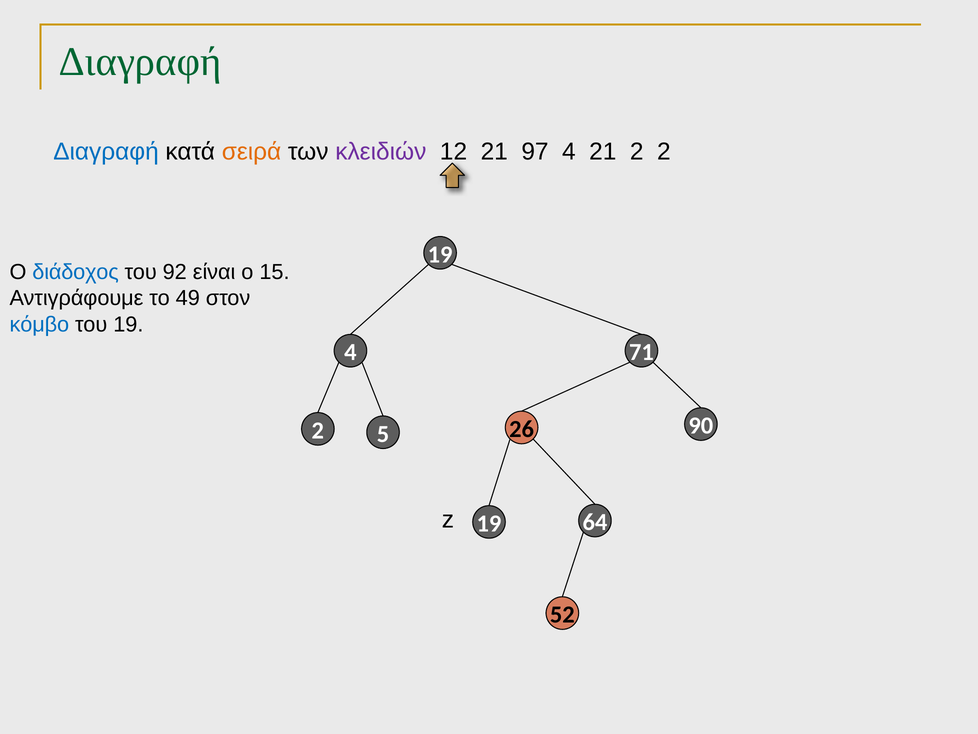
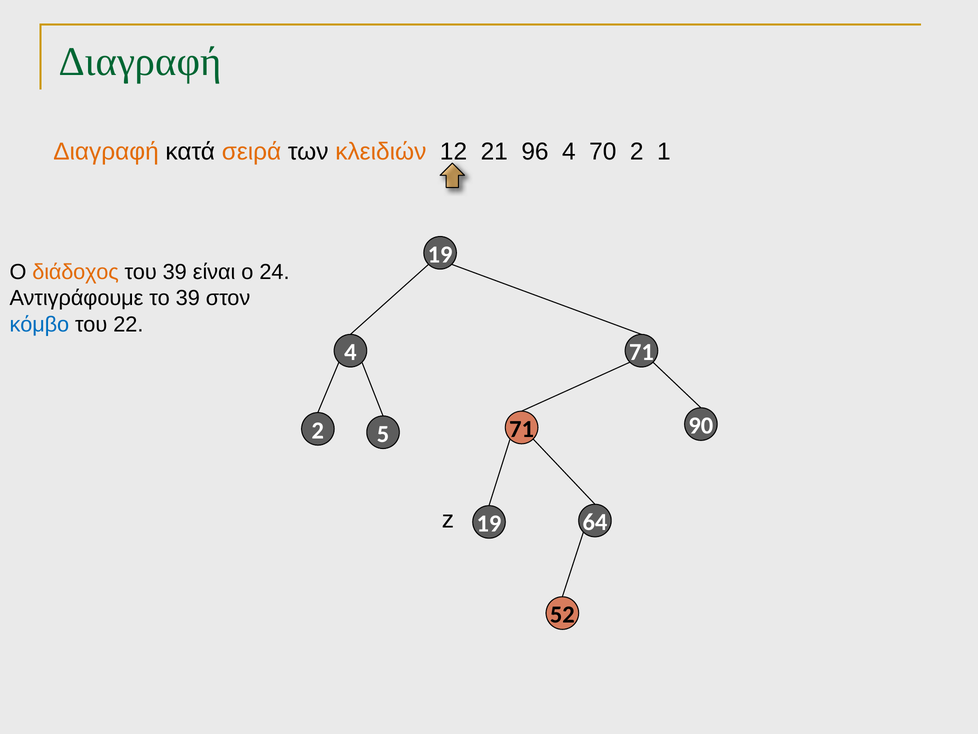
Διαγραφή colour: blue -> orange (106, 152)
κλειδιών colour: purple -> orange (381, 152)
97: 97 -> 96 (535, 152)
4 21: 21 -> 70 (603, 152)
2 2: 2 -> 1 (664, 152)
διάδοχος colour: blue -> orange (76, 272)
του 92: 92 -> 39 (175, 272)
15: 15 -> 24 (275, 272)
το 49: 49 -> 39 (188, 298)
του 19: 19 -> 22 (128, 324)
5 26: 26 -> 71 (522, 429)
